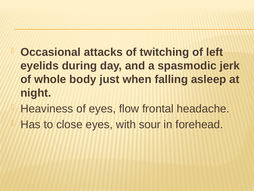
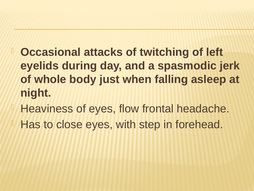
sour: sour -> step (150, 124)
